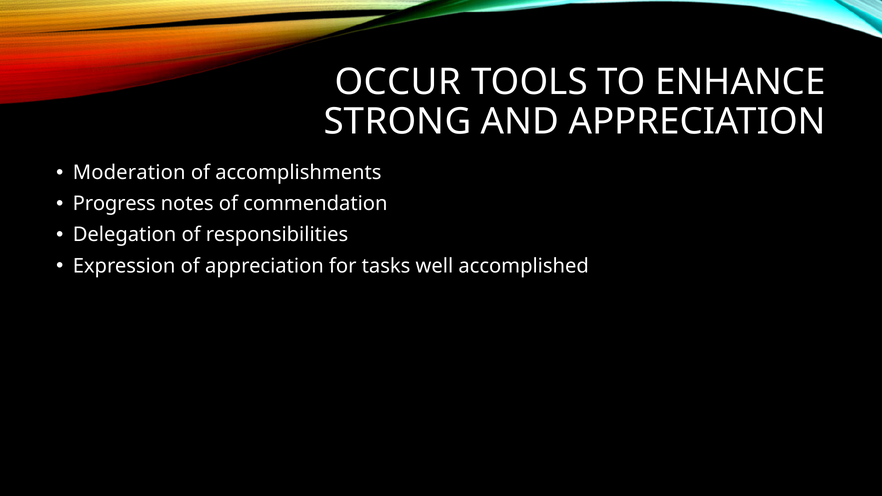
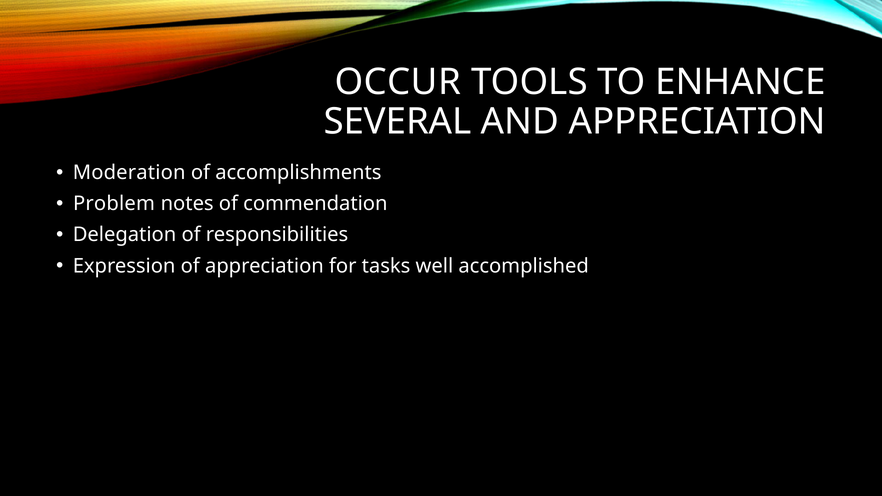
STRONG: STRONG -> SEVERAL (398, 122)
Progress: Progress -> Problem (114, 204)
